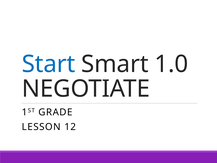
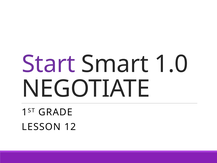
Start colour: blue -> purple (49, 64)
